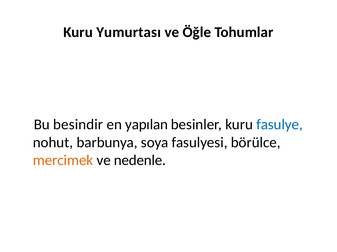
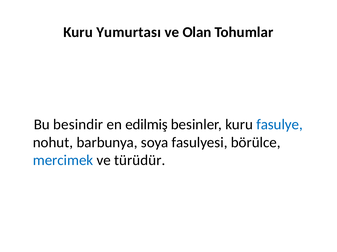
Öğle: Öğle -> Olan (197, 32)
yapılan: yapılan -> edilmiş (147, 125)
mercimek colour: orange -> blue (63, 161)
nedenle: nedenle -> türüdür (140, 161)
